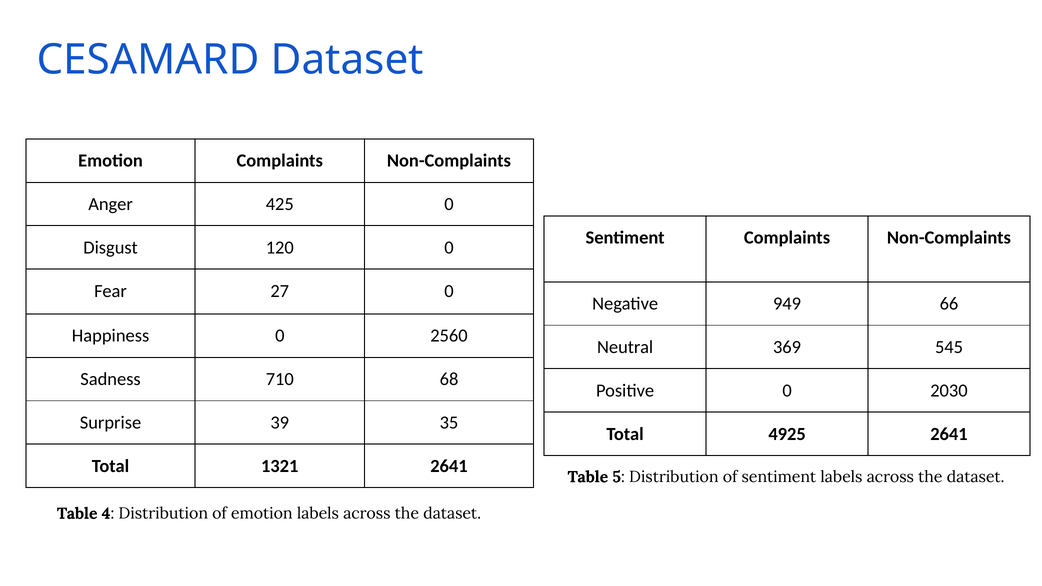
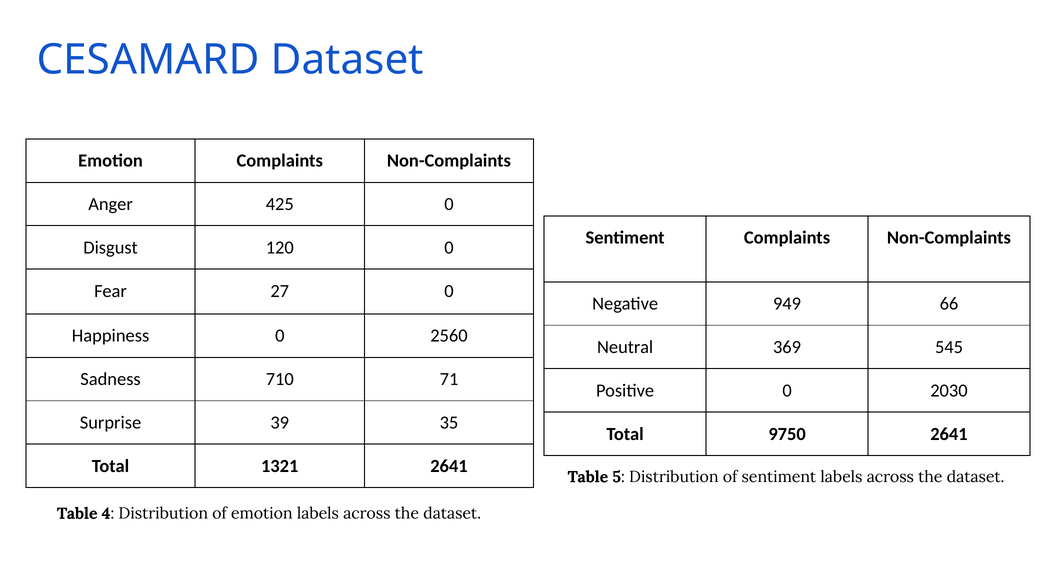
68: 68 -> 71 (449, 379)
4925: 4925 -> 9750 (787, 434)
